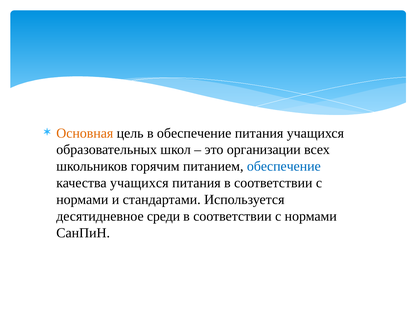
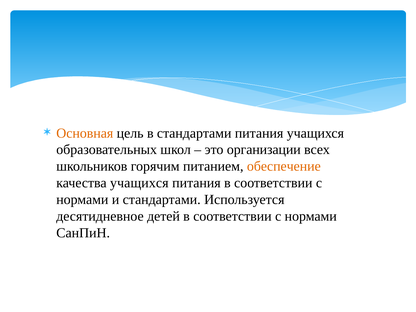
в обеспечение: обеспечение -> стандартами (194, 133)
обеспечение colour: blue -> orange (284, 166)
среди: среди -> детей (163, 216)
